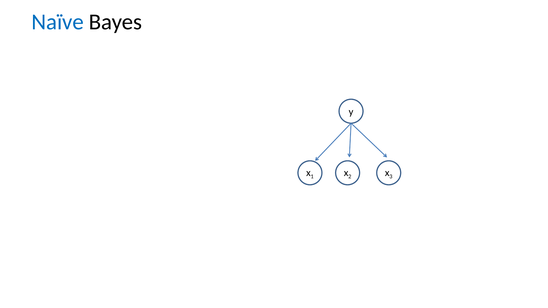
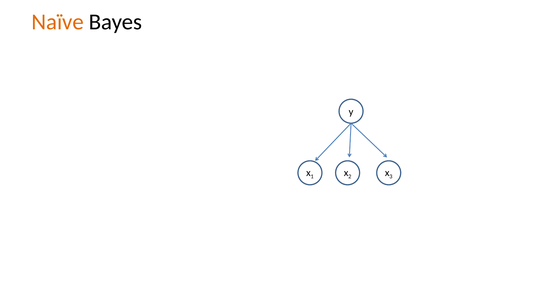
Naïve colour: blue -> orange (58, 22)
